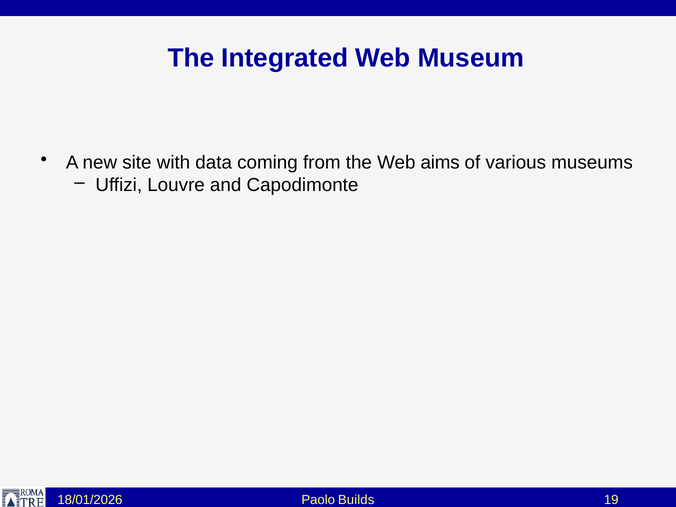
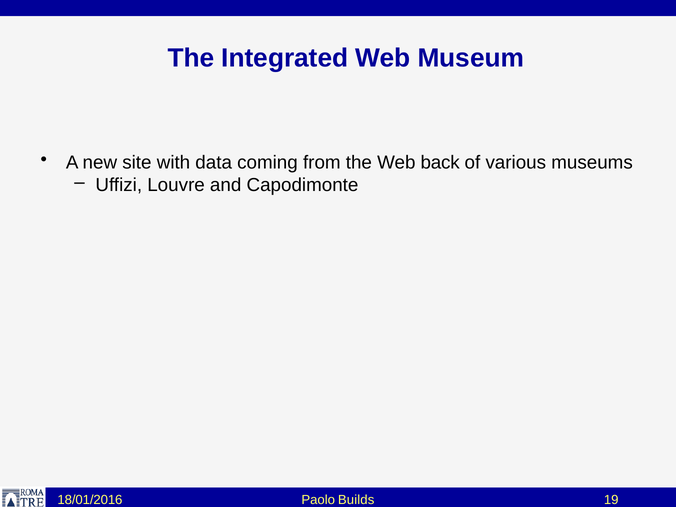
aims: aims -> back (440, 162)
18/01/2026: 18/01/2026 -> 18/01/2016 (90, 500)
